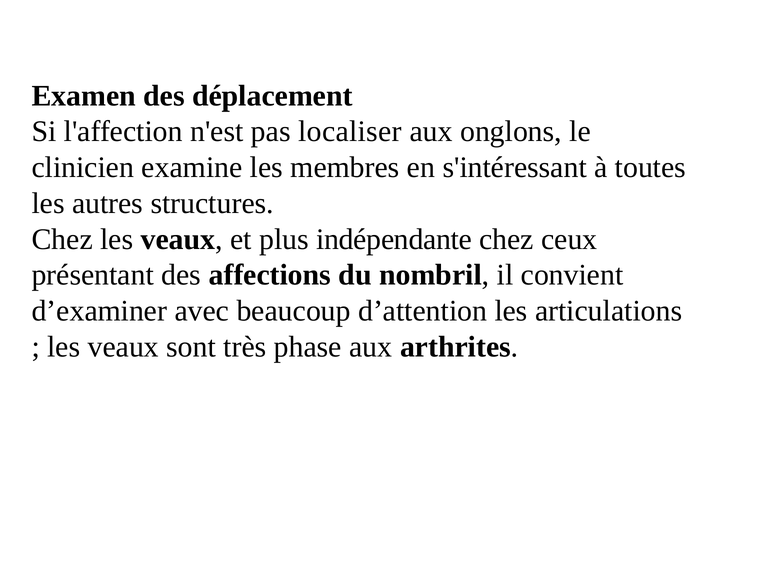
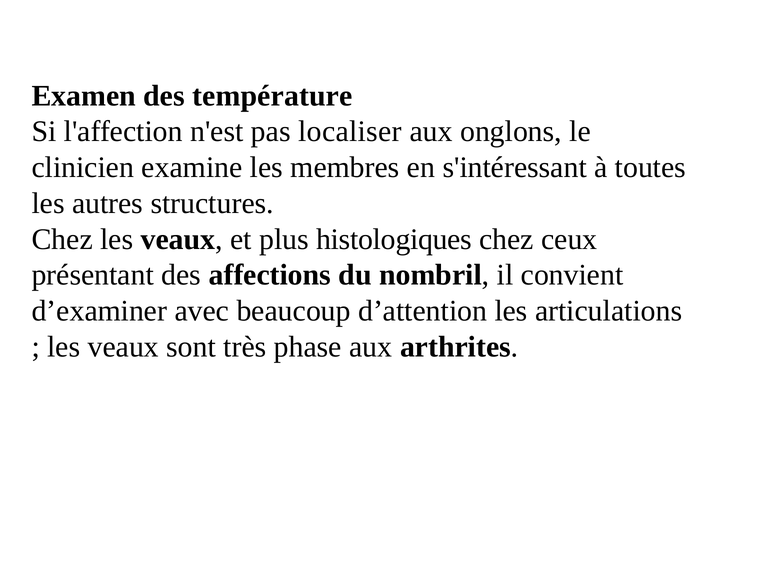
déplacement: déplacement -> température (272, 96)
indépendante: indépendante -> histologiques (394, 239)
